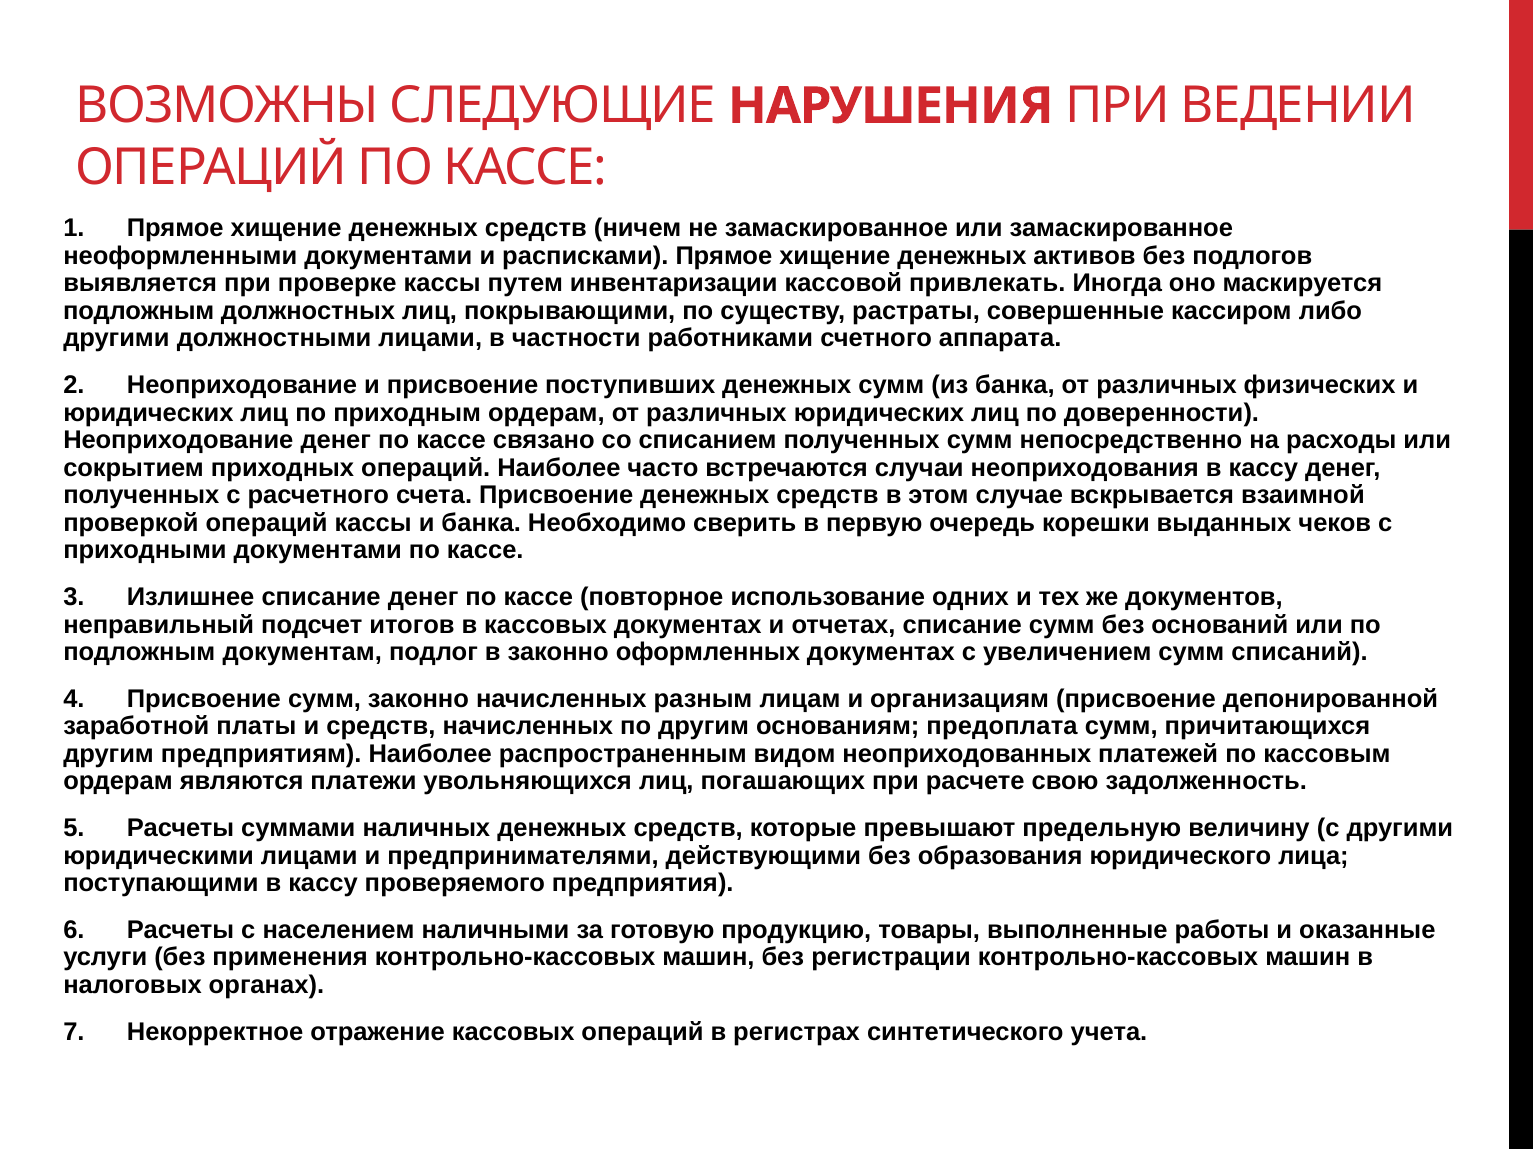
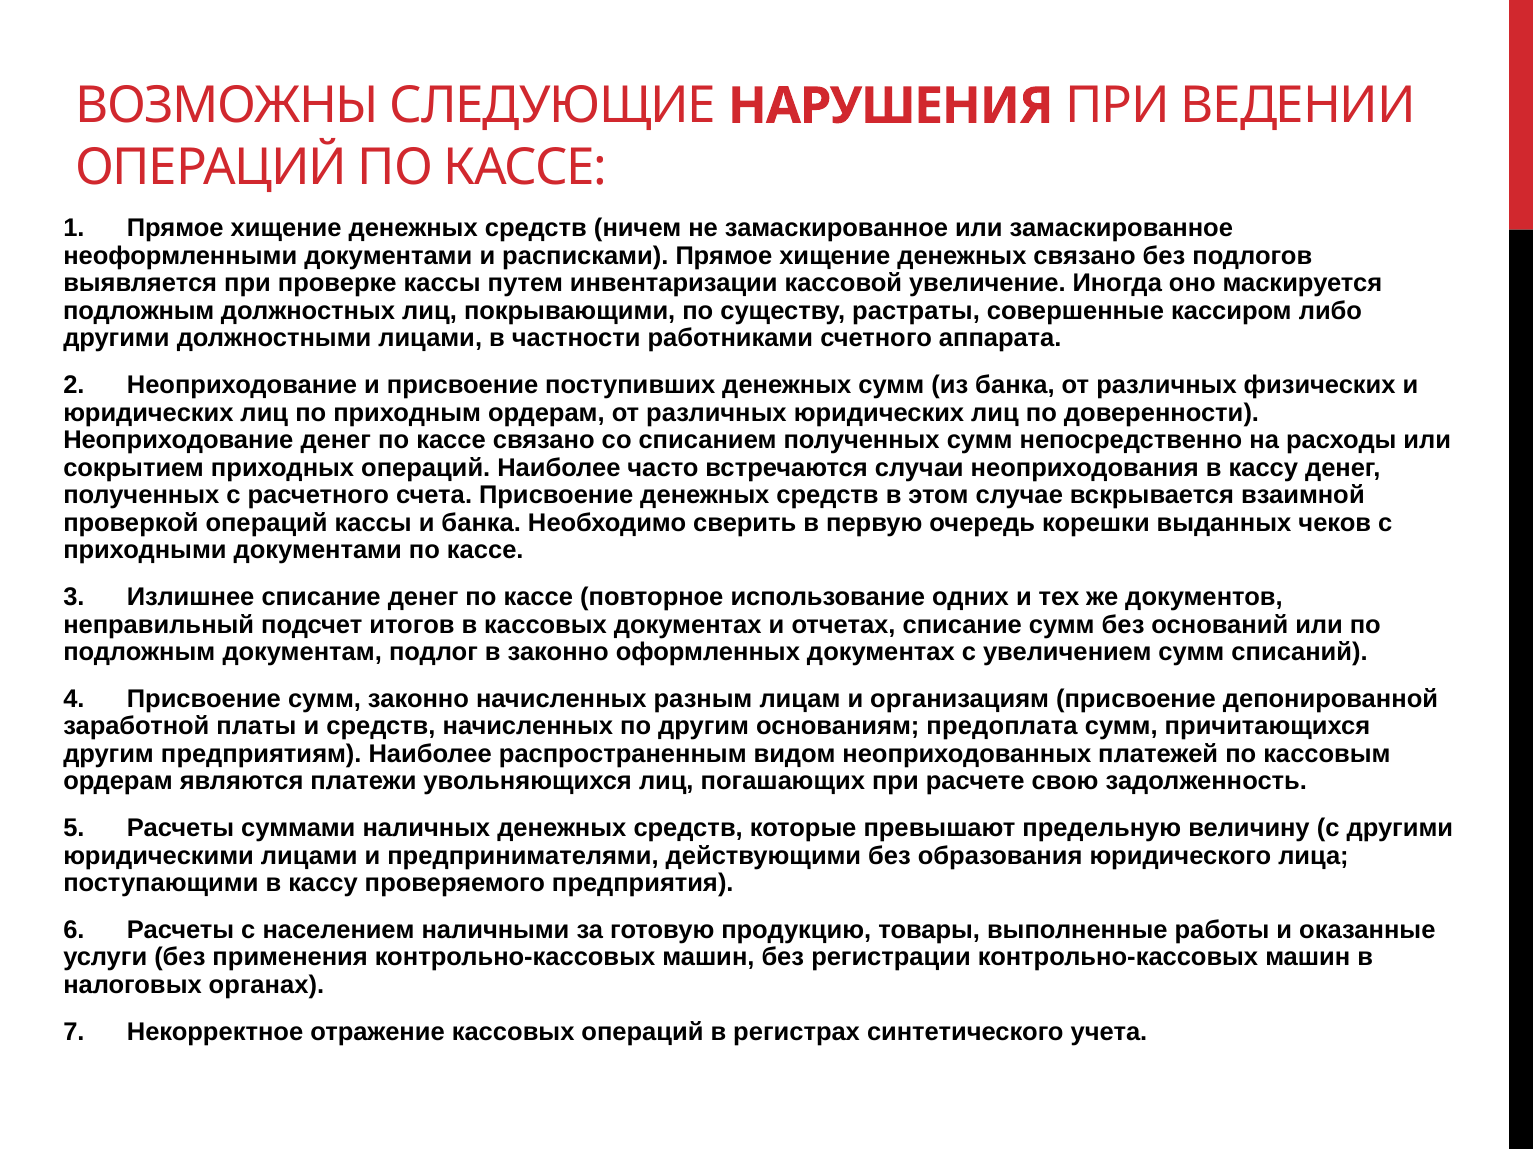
денежных активов: активов -> связано (1085, 256)
привлекать: привлекать -> увеличение (987, 284)
